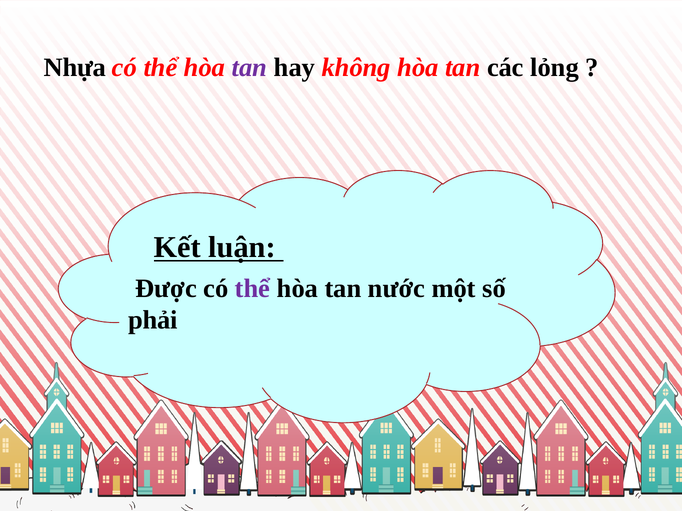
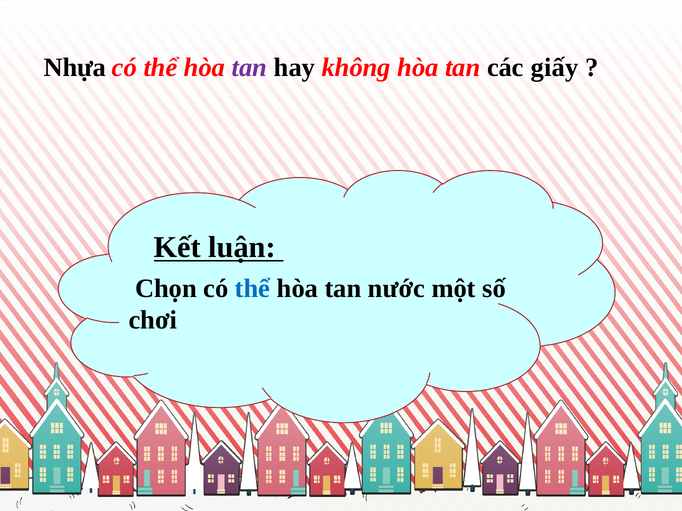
lỏng: lỏng -> giấy (555, 67)
Được: Được -> Chọn (166, 289)
thể colour: purple -> blue (253, 289)
phải: phải -> chơi (153, 320)
